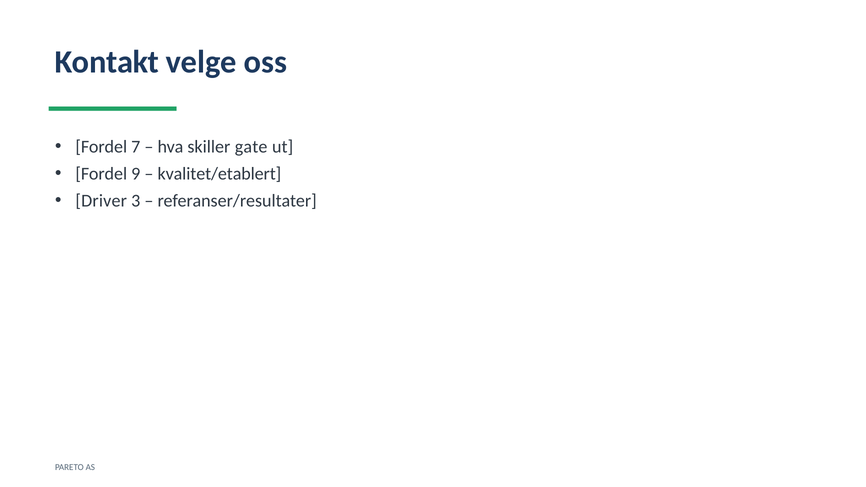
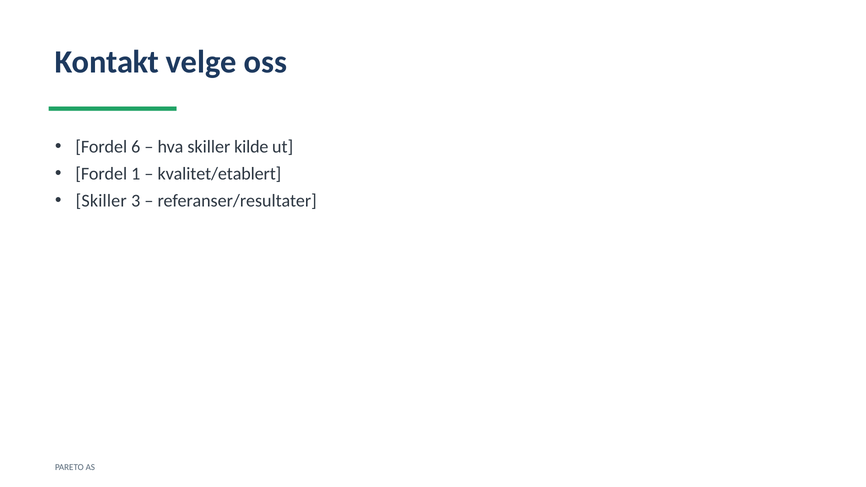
7: 7 -> 6 (136, 147)
gate: gate -> kilde (251, 147)
9: 9 -> 1 (136, 174)
Driver: Driver -> Skiller (101, 201)
